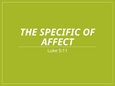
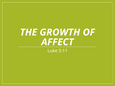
SPECIFIC: SPECIFIC -> GROWTH (60, 32)
